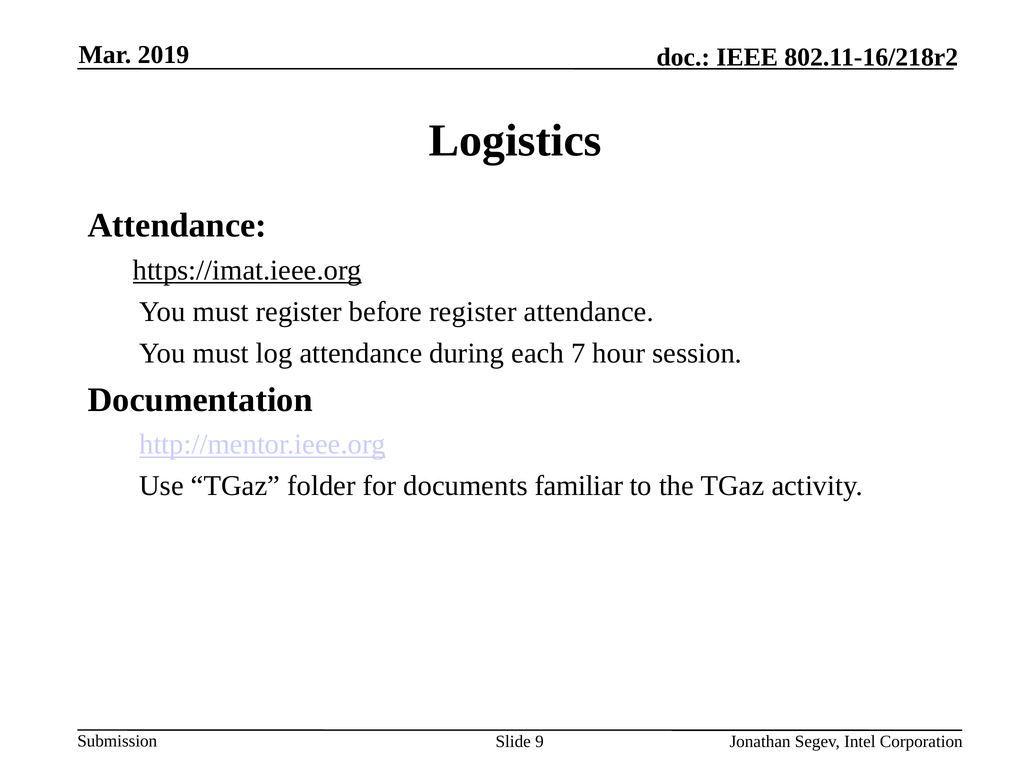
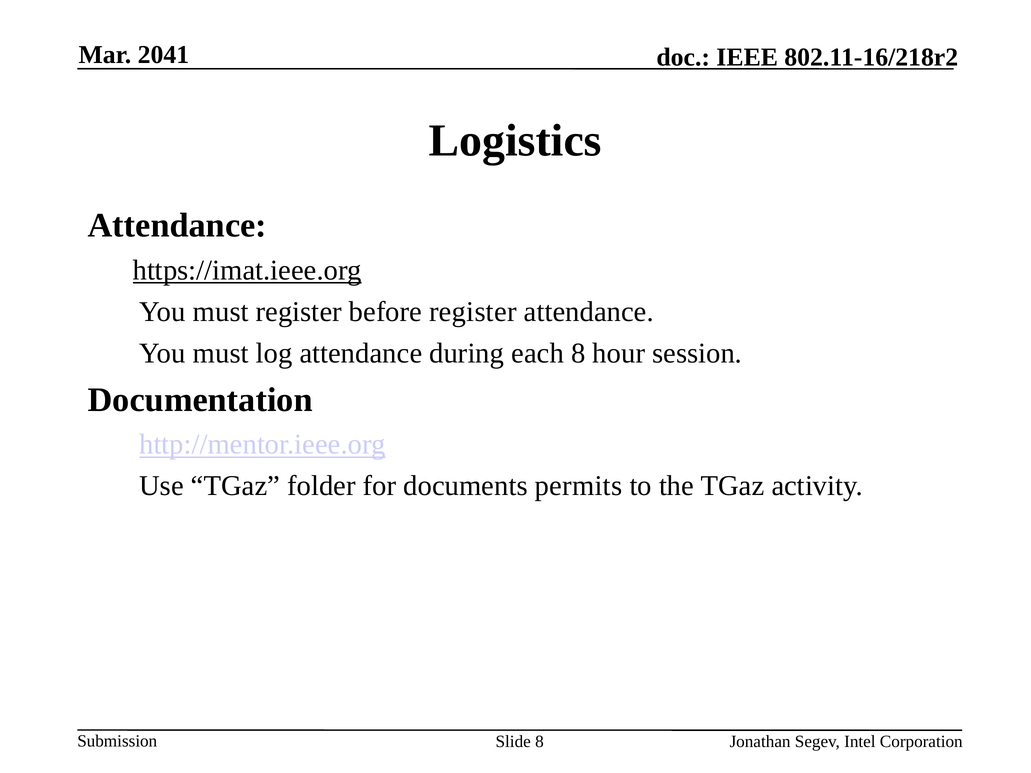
2019: 2019 -> 2041 (163, 55)
each 7: 7 -> 8 (578, 353)
familiar: familiar -> permits (579, 486)
Slide 9: 9 -> 8 (539, 742)
